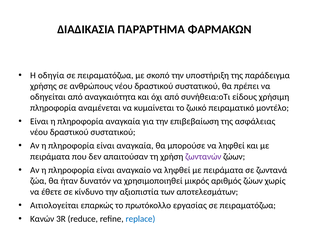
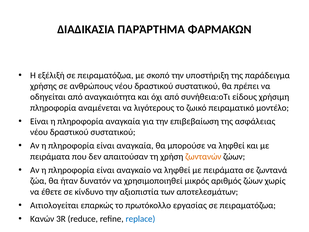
οδηγία: οδηγία -> εξέλιξή (51, 75)
κυμαίνεται: κυμαίνεται -> λιγότερους (154, 108)
ζωντανών colour: purple -> orange (203, 156)
